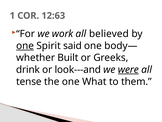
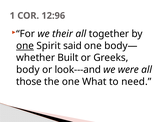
12:63: 12:63 -> 12:96 (53, 16)
work: work -> their (63, 34)
believed: believed -> together (109, 34)
drink: drink -> body (28, 69)
were underline: present -> none (128, 69)
tense: tense -> those (29, 81)
them: them -> need (136, 81)
